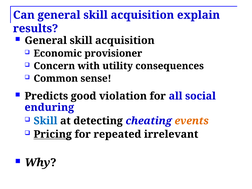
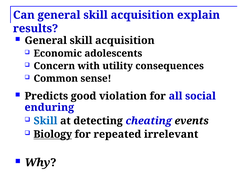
provisioner: provisioner -> adolescents (113, 53)
events colour: orange -> black (192, 121)
Pricing: Pricing -> Biology (53, 134)
